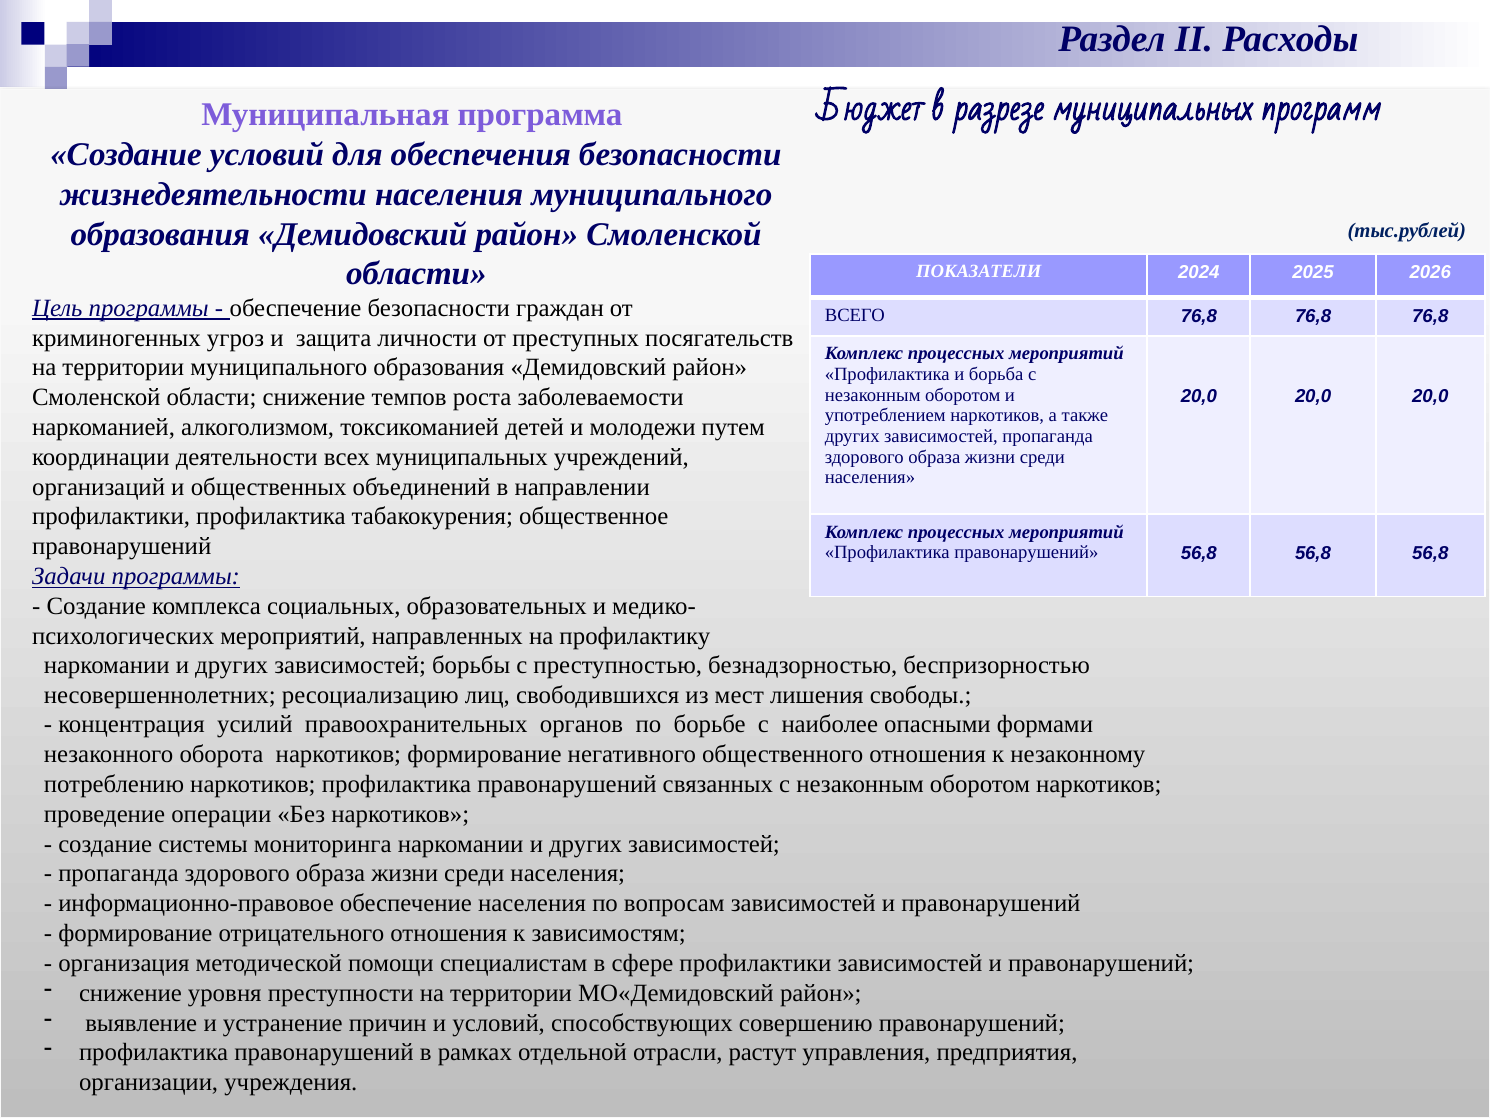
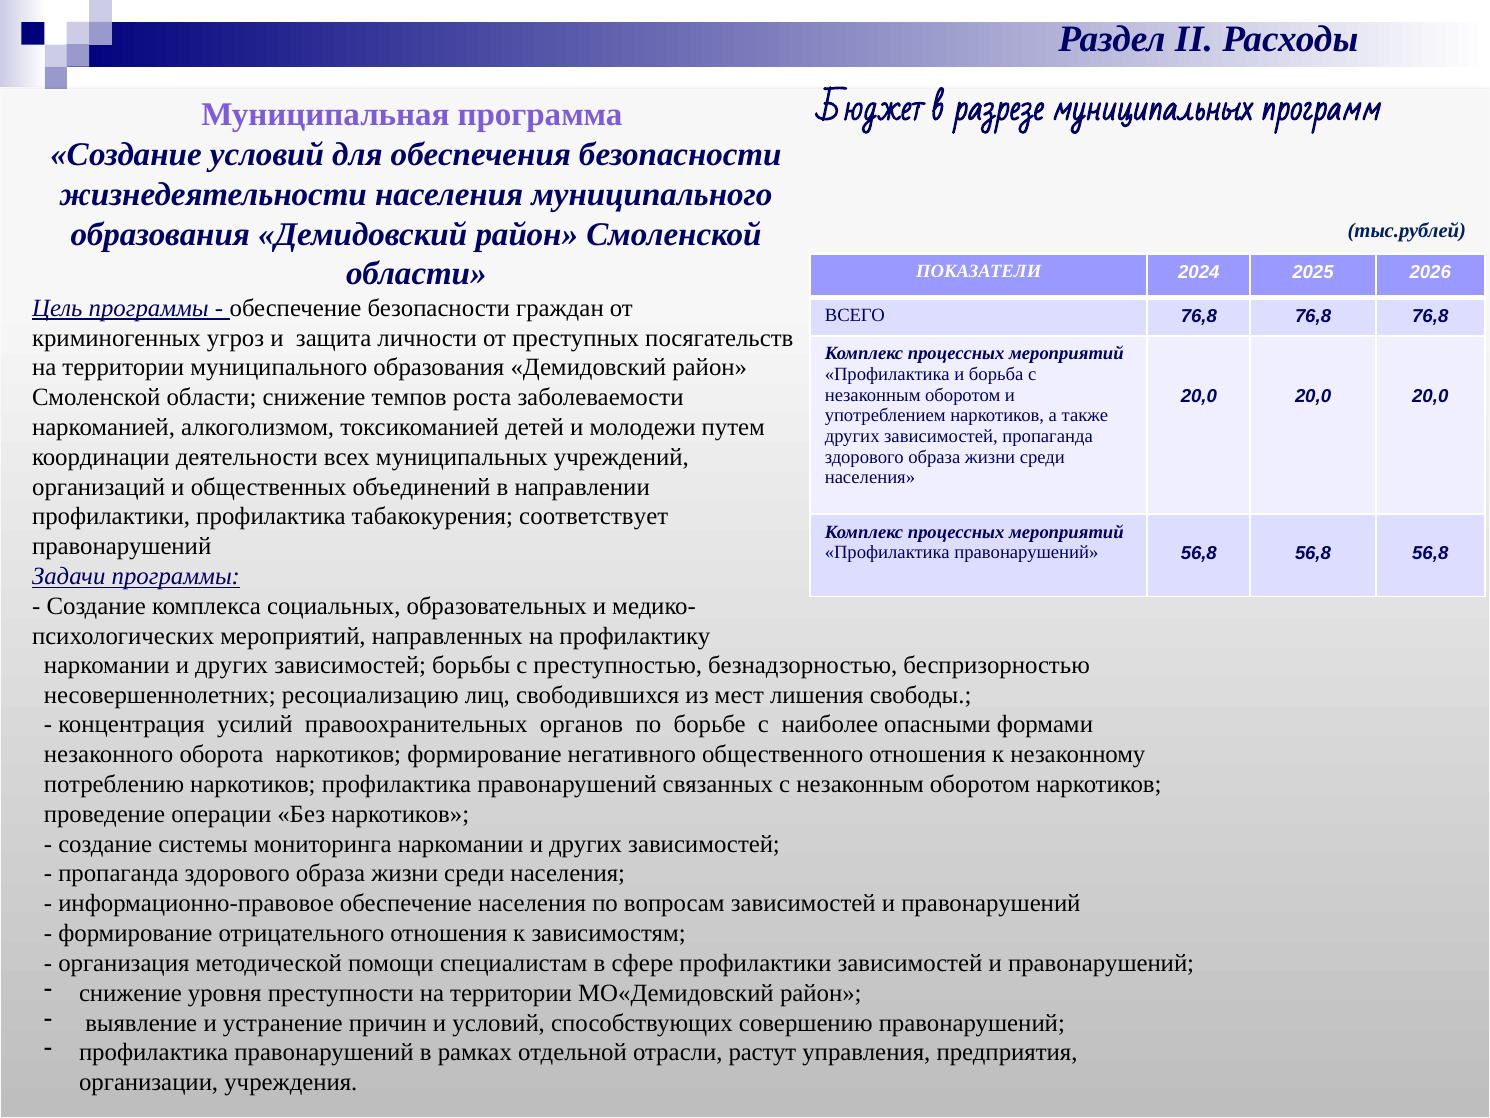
общественное: общественное -> соответствует (594, 516)
